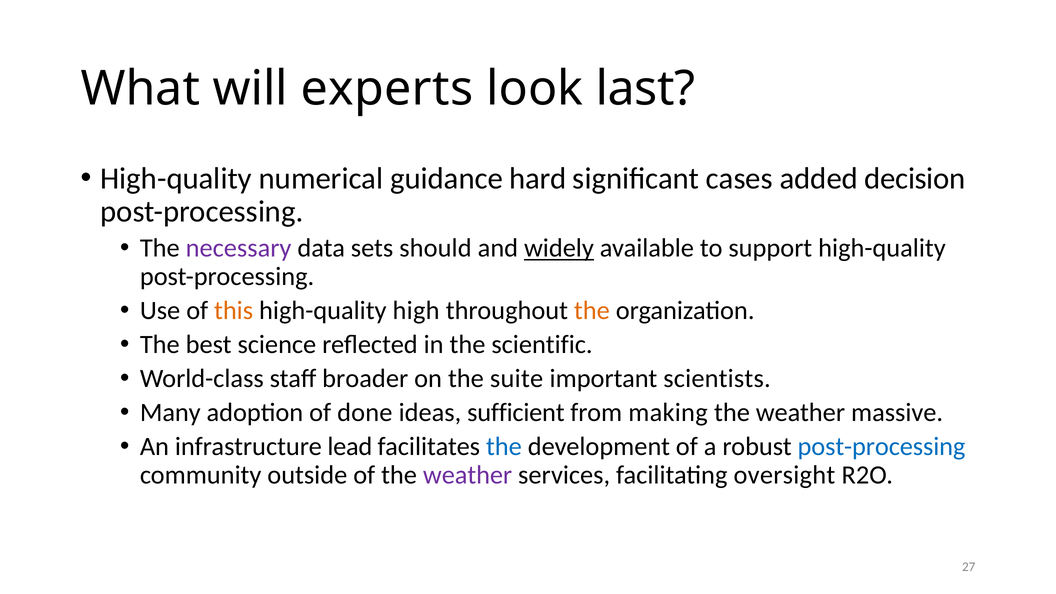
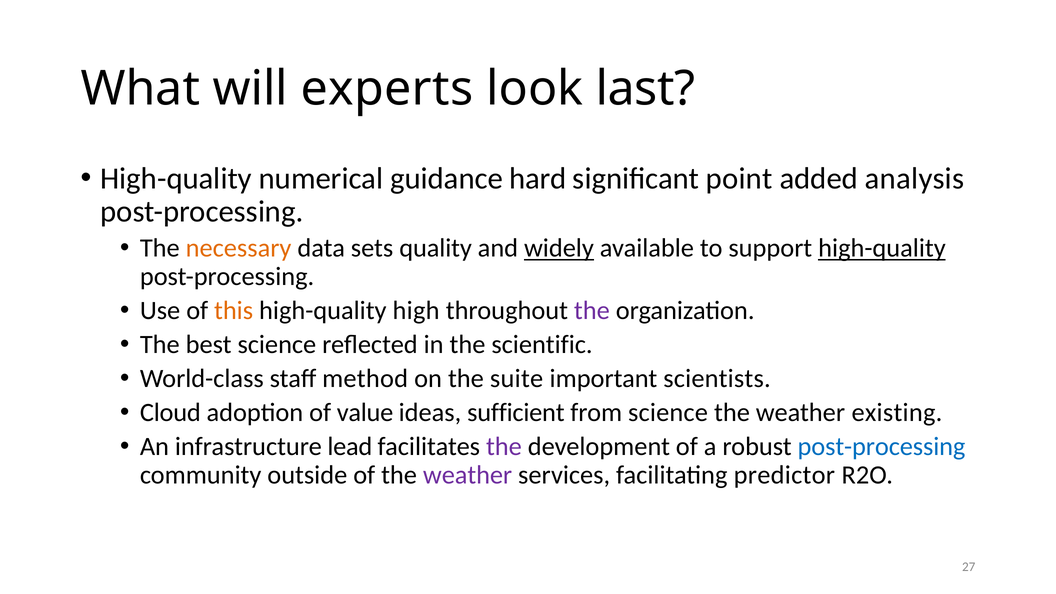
cases: cases -> point (739, 179)
decision: decision -> analysis (915, 179)
necessary colour: purple -> orange (239, 248)
should: should -> quality (436, 248)
high-quality underline: none -> present (882, 248)
the colour: orange -> purple (592, 311)
broader: broader -> method (365, 379)
Many: Many -> Cloud (170, 413)
done: done -> value (365, 413)
from making: making -> science (668, 413)
massive: massive -> existing (897, 413)
the colour: blue -> purple (504, 447)
oversight: oversight -> predictor (784, 475)
